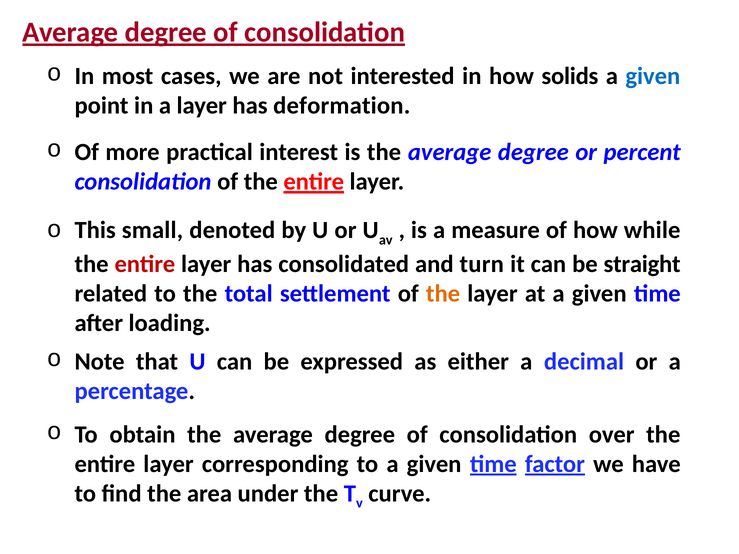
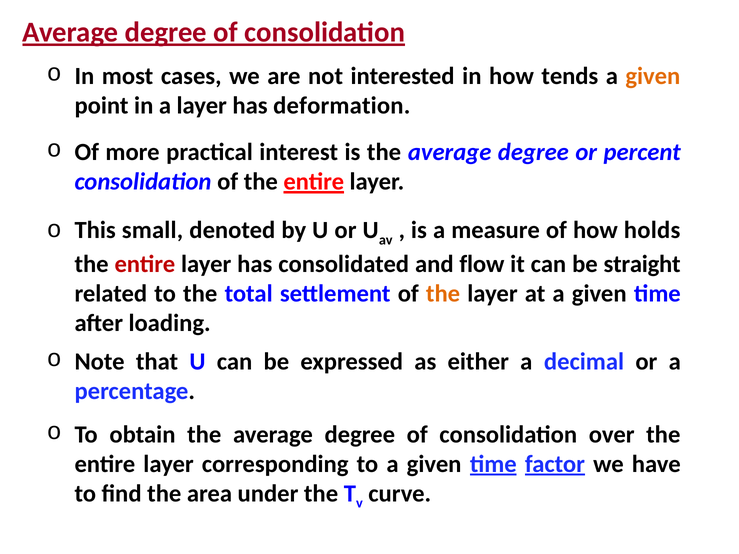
solids: solids -> tends (570, 76)
given colour: blue -> orange (653, 76)
while: while -> holds (652, 230)
turn: turn -> flow (482, 264)
